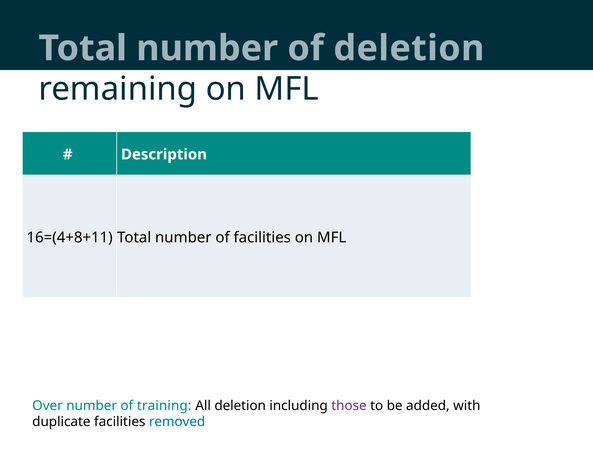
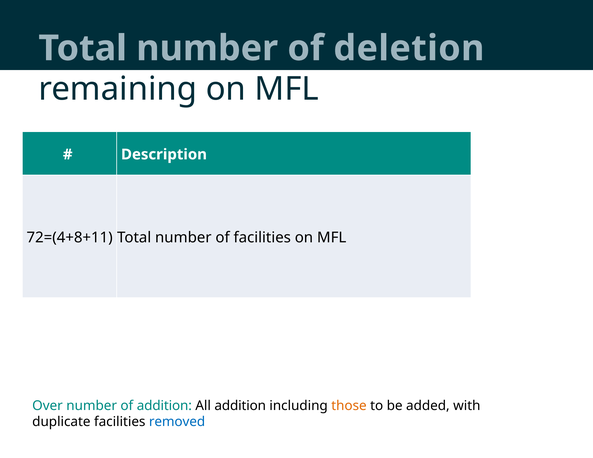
16=(4+8+11: 16=(4+8+11 -> 72=(4+8+11 (70, 238)
of training: training -> addition (164, 406)
All deletion: deletion -> addition (240, 406)
those colour: purple -> orange (349, 406)
